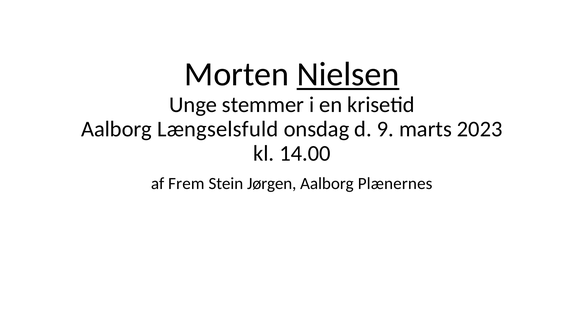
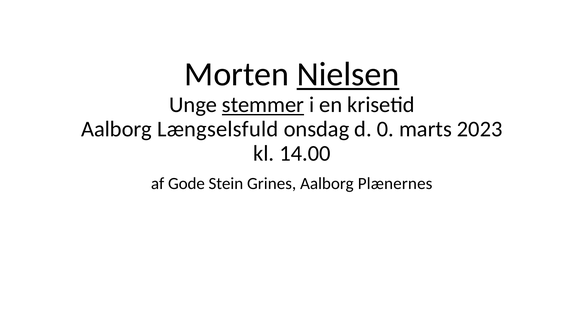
stemmer underline: none -> present (263, 105)
9: 9 -> 0 (385, 129)
Frem: Frem -> Gode (186, 184)
Jørgen: Jørgen -> Grines (272, 184)
